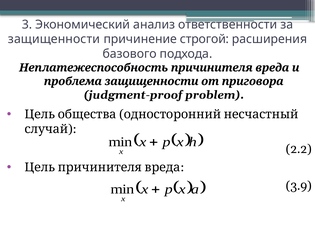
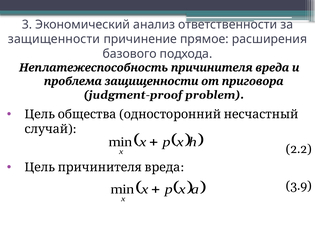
строгой: строгой -> прямое (204, 39)
